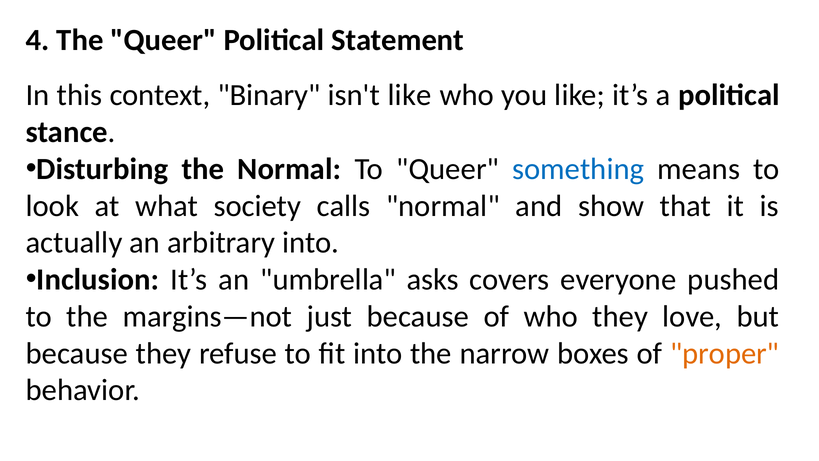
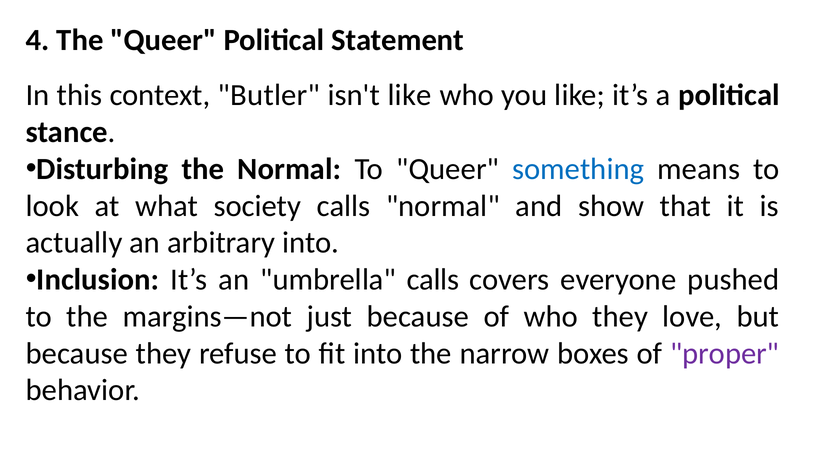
Binary: Binary -> Butler (269, 95)
umbrella asks: asks -> calls (433, 279)
proper colour: orange -> purple (725, 353)
